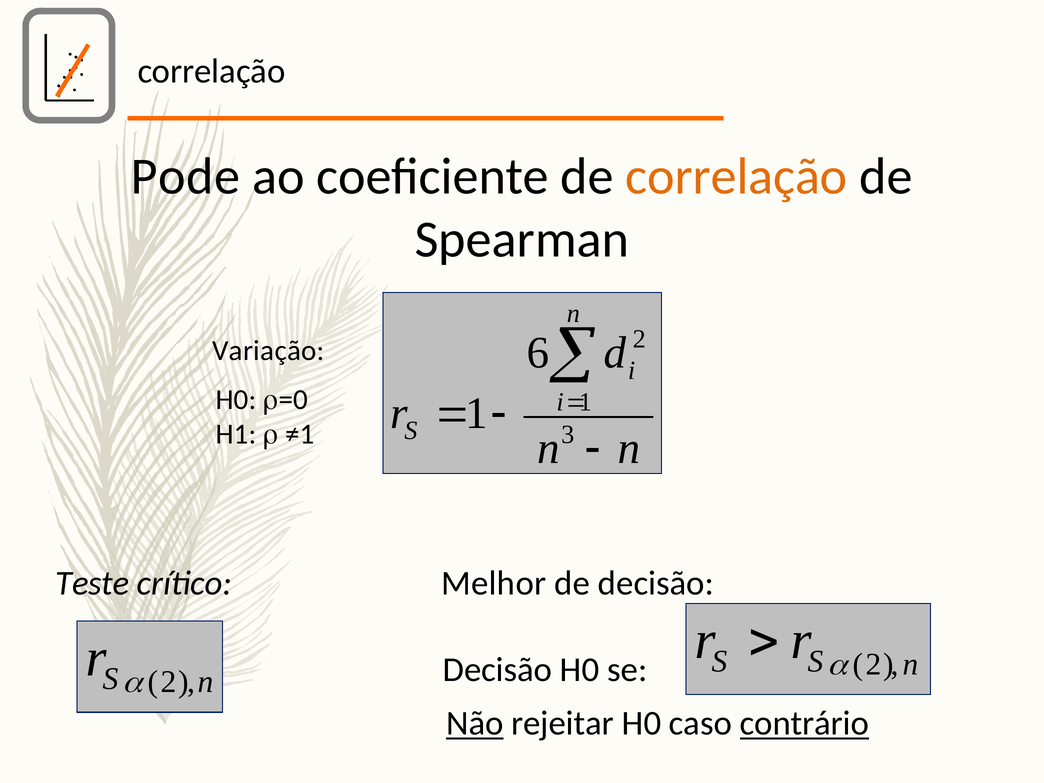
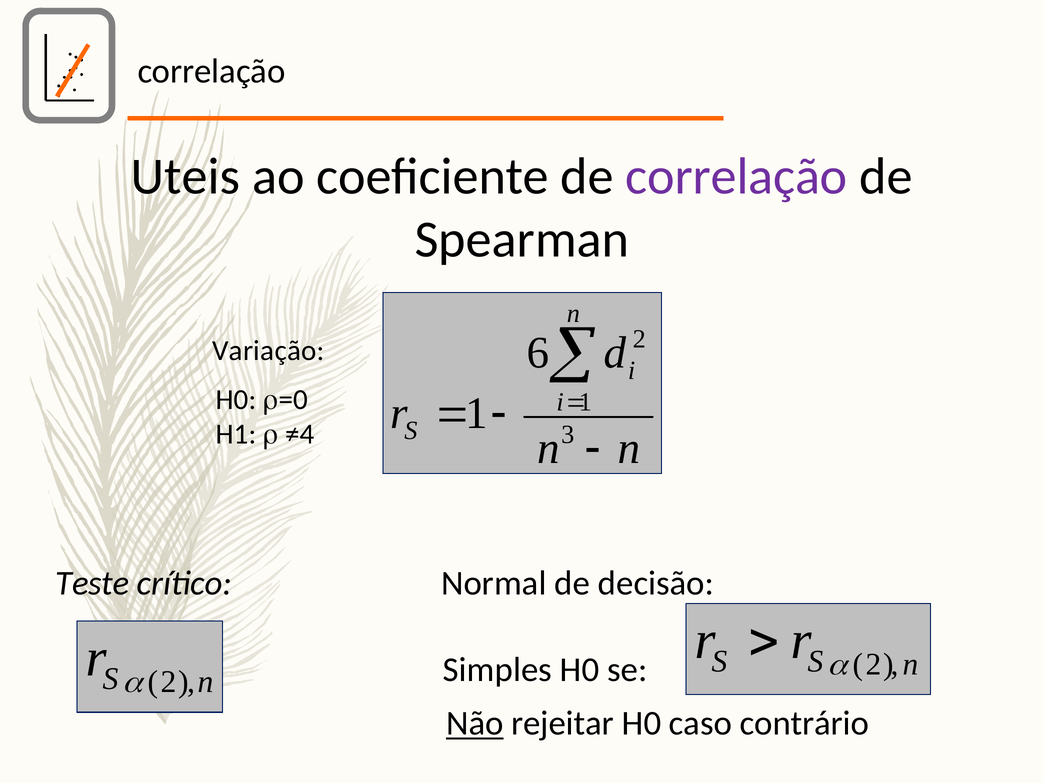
Pode: Pode -> Uteis (186, 177)
correlação colour: orange -> purple (736, 177)
≠1: ≠1 -> ≠4 (300, 434)
Melhor: Melhor -> Normal (494, 583)
Decisão: Decisão -> Simples (497, 670)
contrário underline: present -> none (804, 723)
